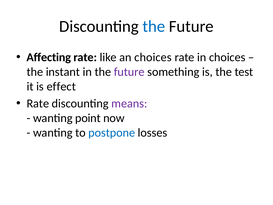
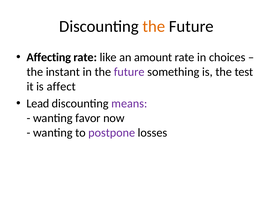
the colour: blue -> orange (154, 26)
an choices: choices -> amount (153, 57)
effect: effect -> affect (61, 86)
Rate: Rate -> Lead (38, 103)
point: point -> favor (88, 118)
postpone colour: blue -> purple (112, 133)
